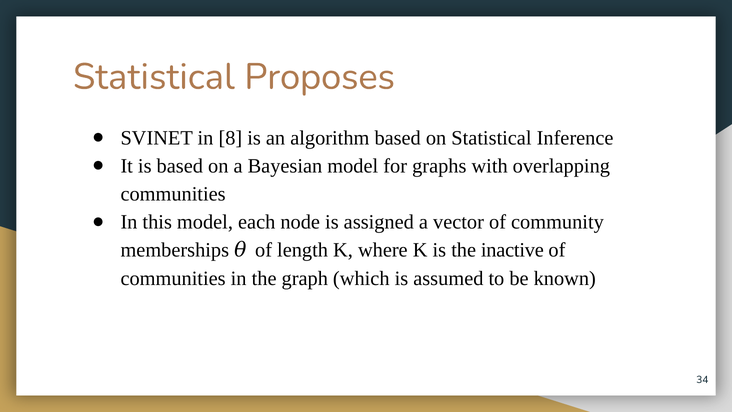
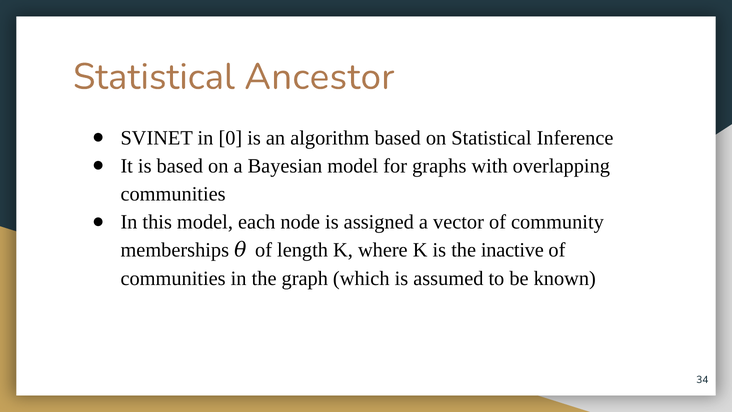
Proposes: Proposes -> Ancestor (319, 77)
8: 8 -> 0 (230, 138)
